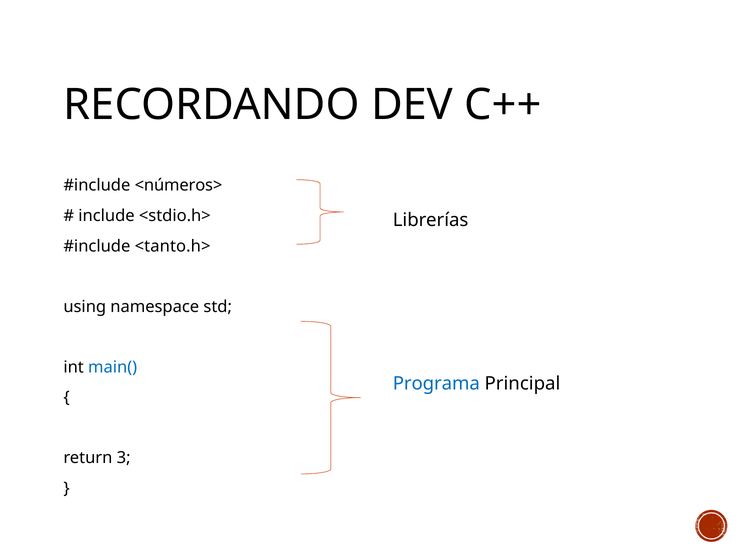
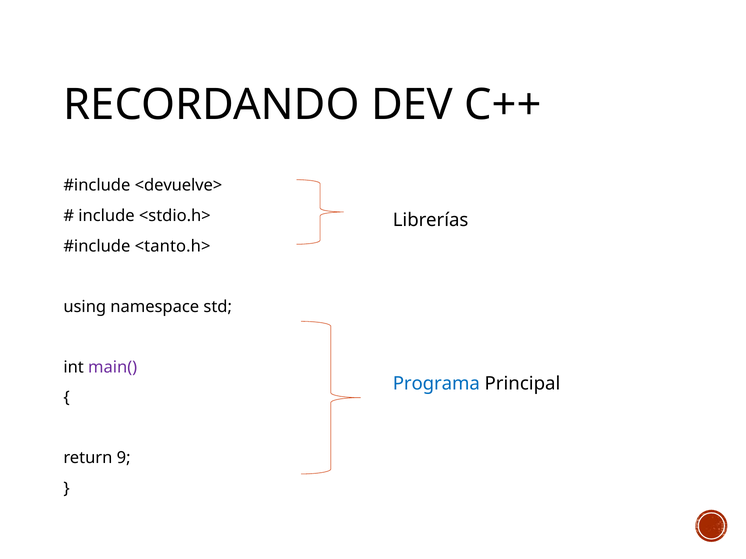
<números>: <números> -> <devuelve> (178, 186)
main( colour: blue -> purple (113, 368)
3: 3 -> 9 (124, 458)
